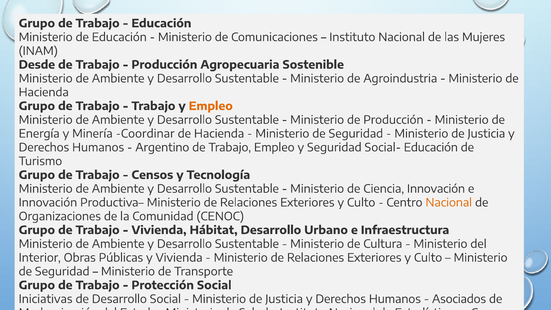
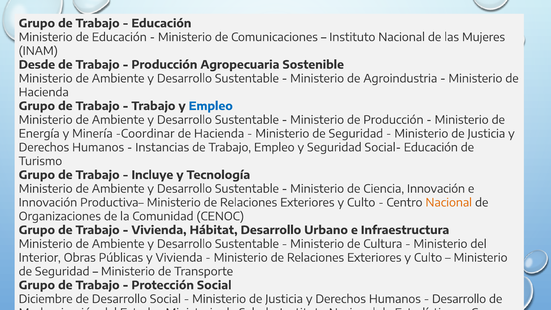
Empleo colour: orange -> blue (211, 106)
Argentino: Argentino -> Instancias (162, 148)
Censos: Censos -> Incluye (152, 175)
Iniciativas: Iniciativas -> Diciembre (46, 299)
Asociados: Asociados -> Desarrollo (459, 299)
